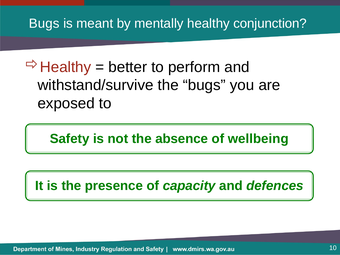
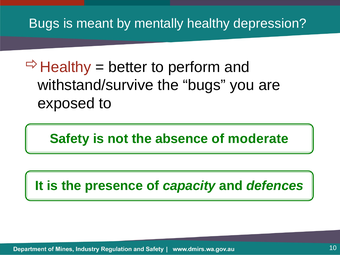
conjunction: conjunction -> depression (270, 23)
wellbeing: wellbeing -> moderate (258, 139)
